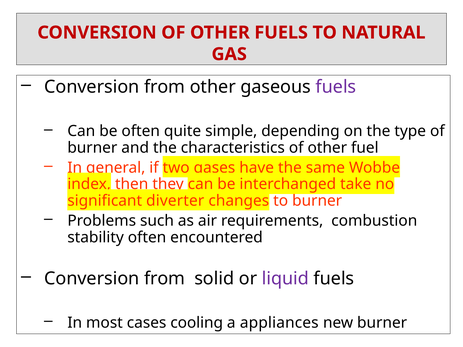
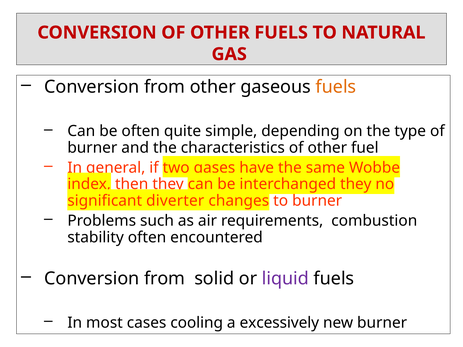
fuels colour: purple -> orange (336, 87)
take: take -> they (356, 184)
appliances: appliances -> excessively (279, 323)
